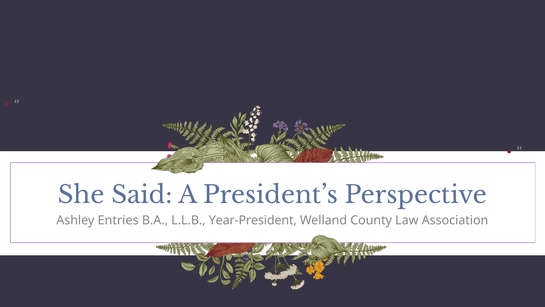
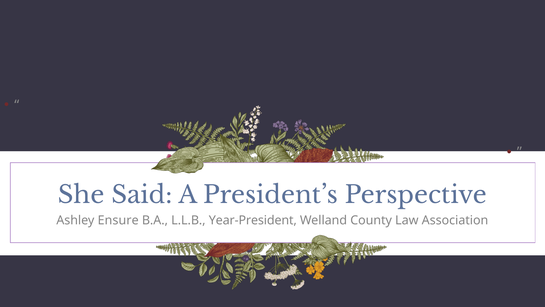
Entries: Entries -> Ensure (118, 220)
